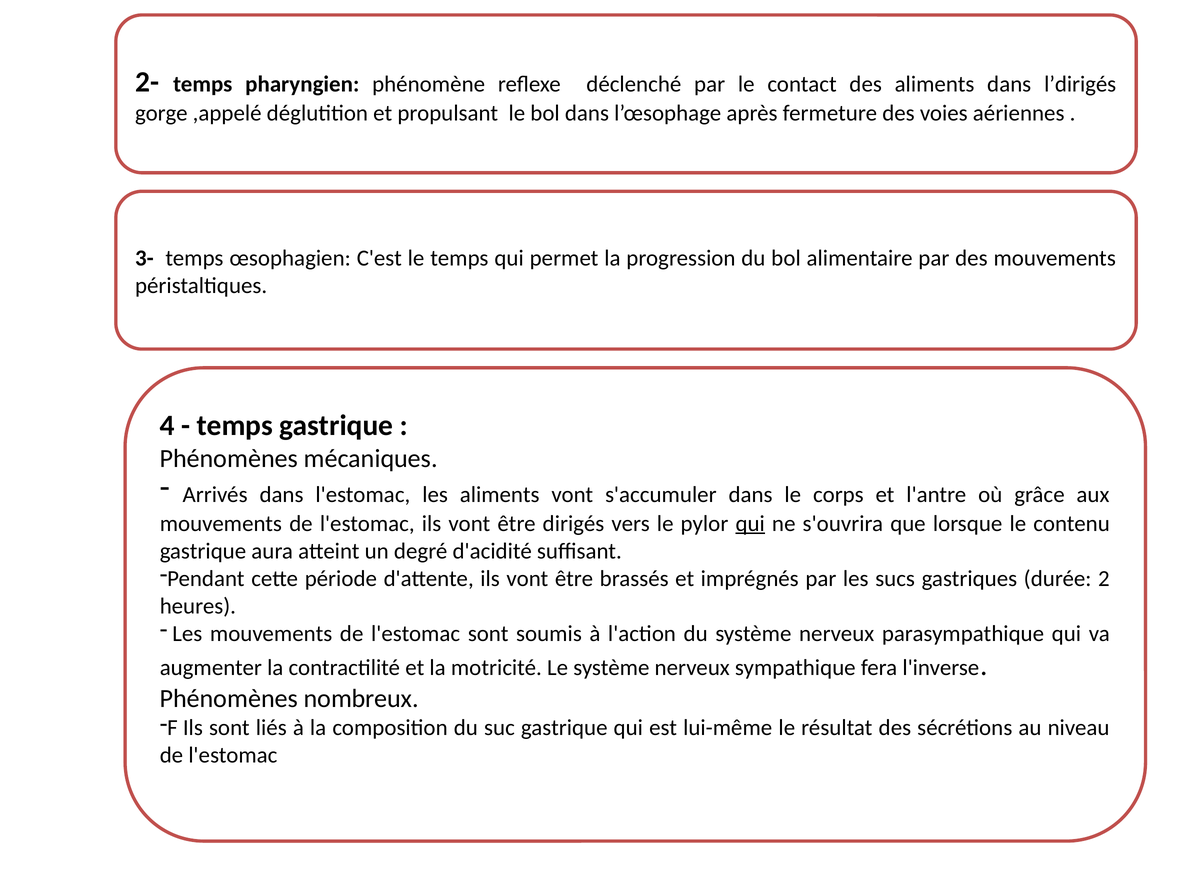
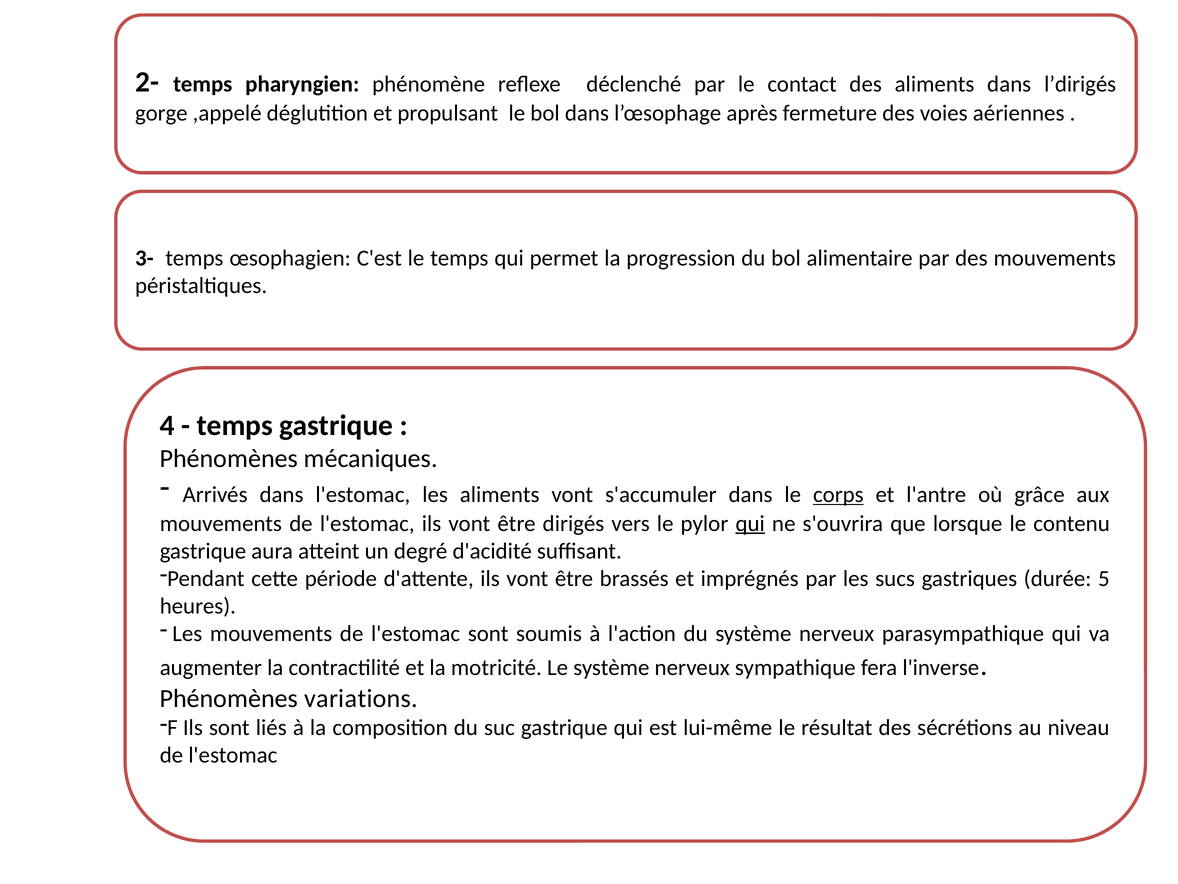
corps underline: none -> present (838, 494)
2: 2 -> 5 (1104, 578)
nombreux: nombreux -> variations (361, 698)
